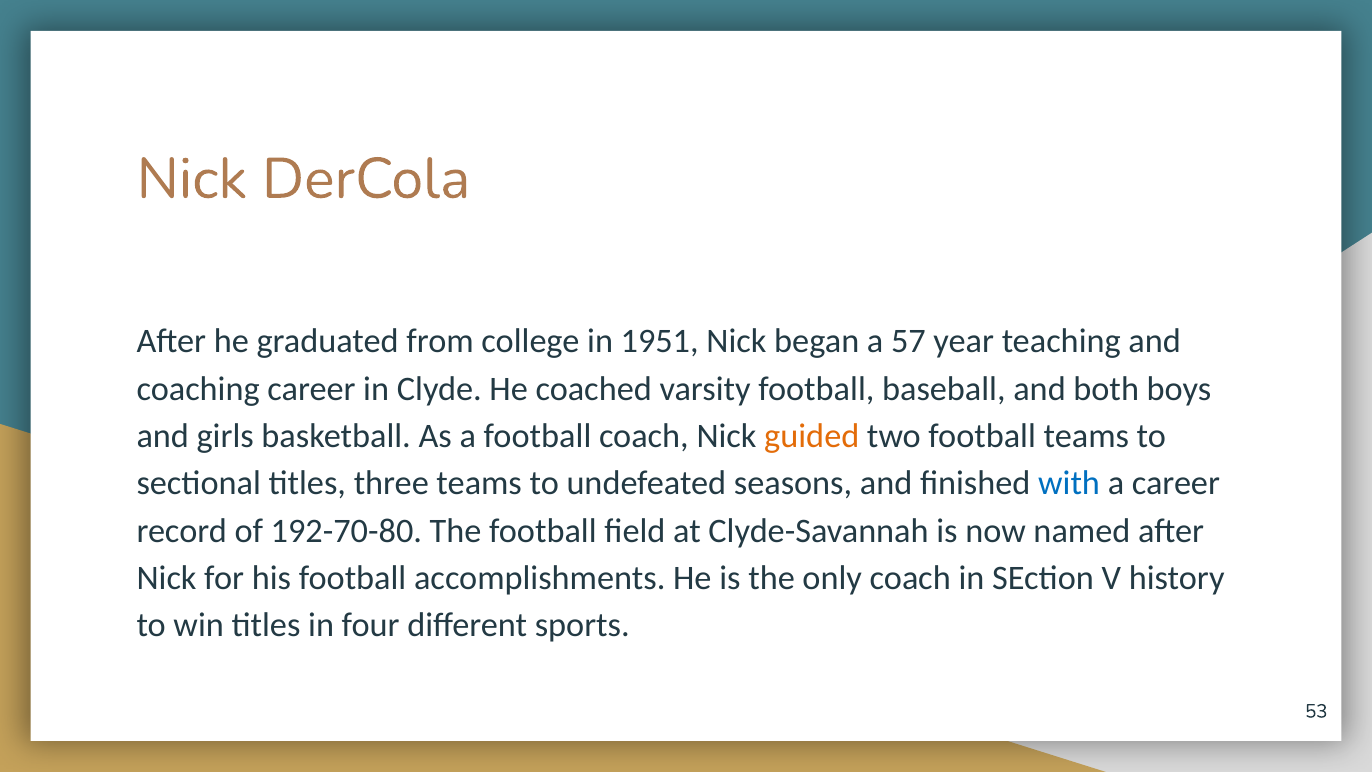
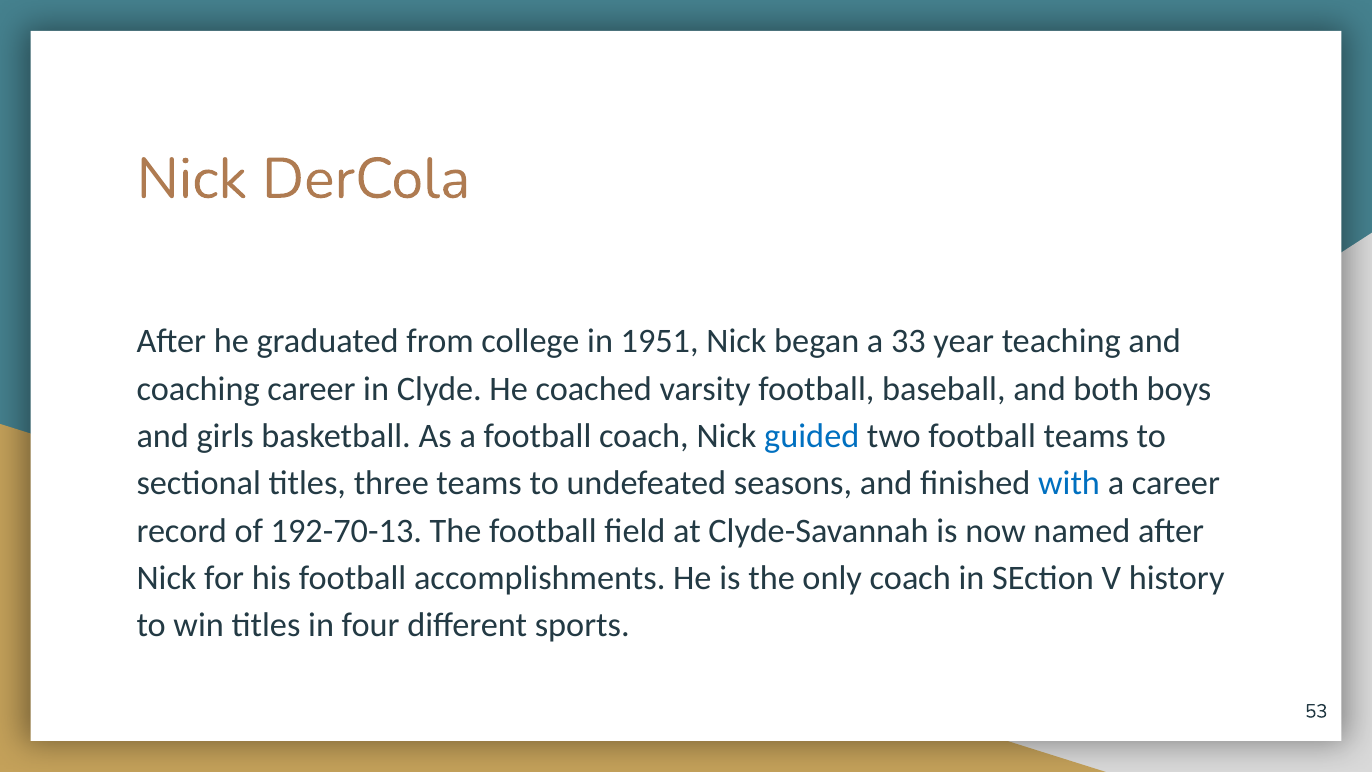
57: 57 -> 33 (908, 342)
guided colour: orange -> blue (812, 436)
192-70-80: 192-70-80 -> 192-70-13 (346, 531)
